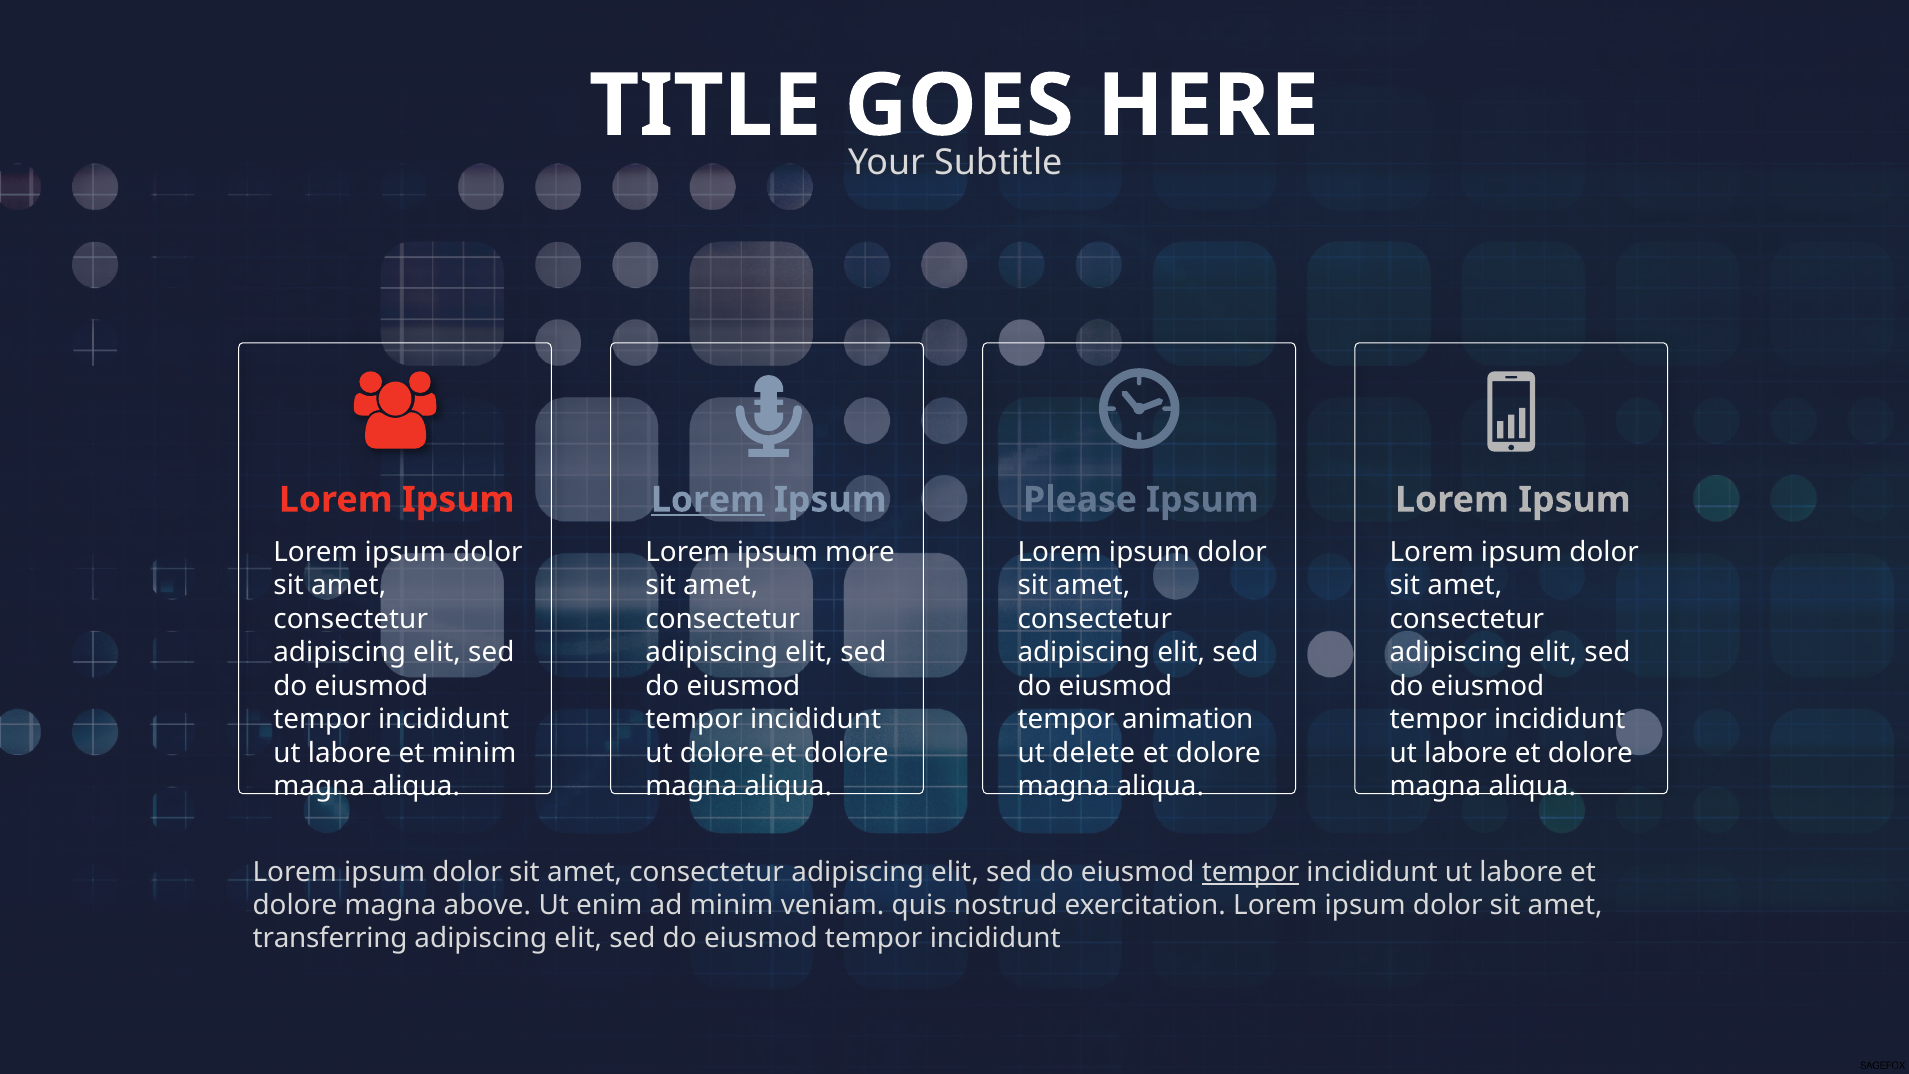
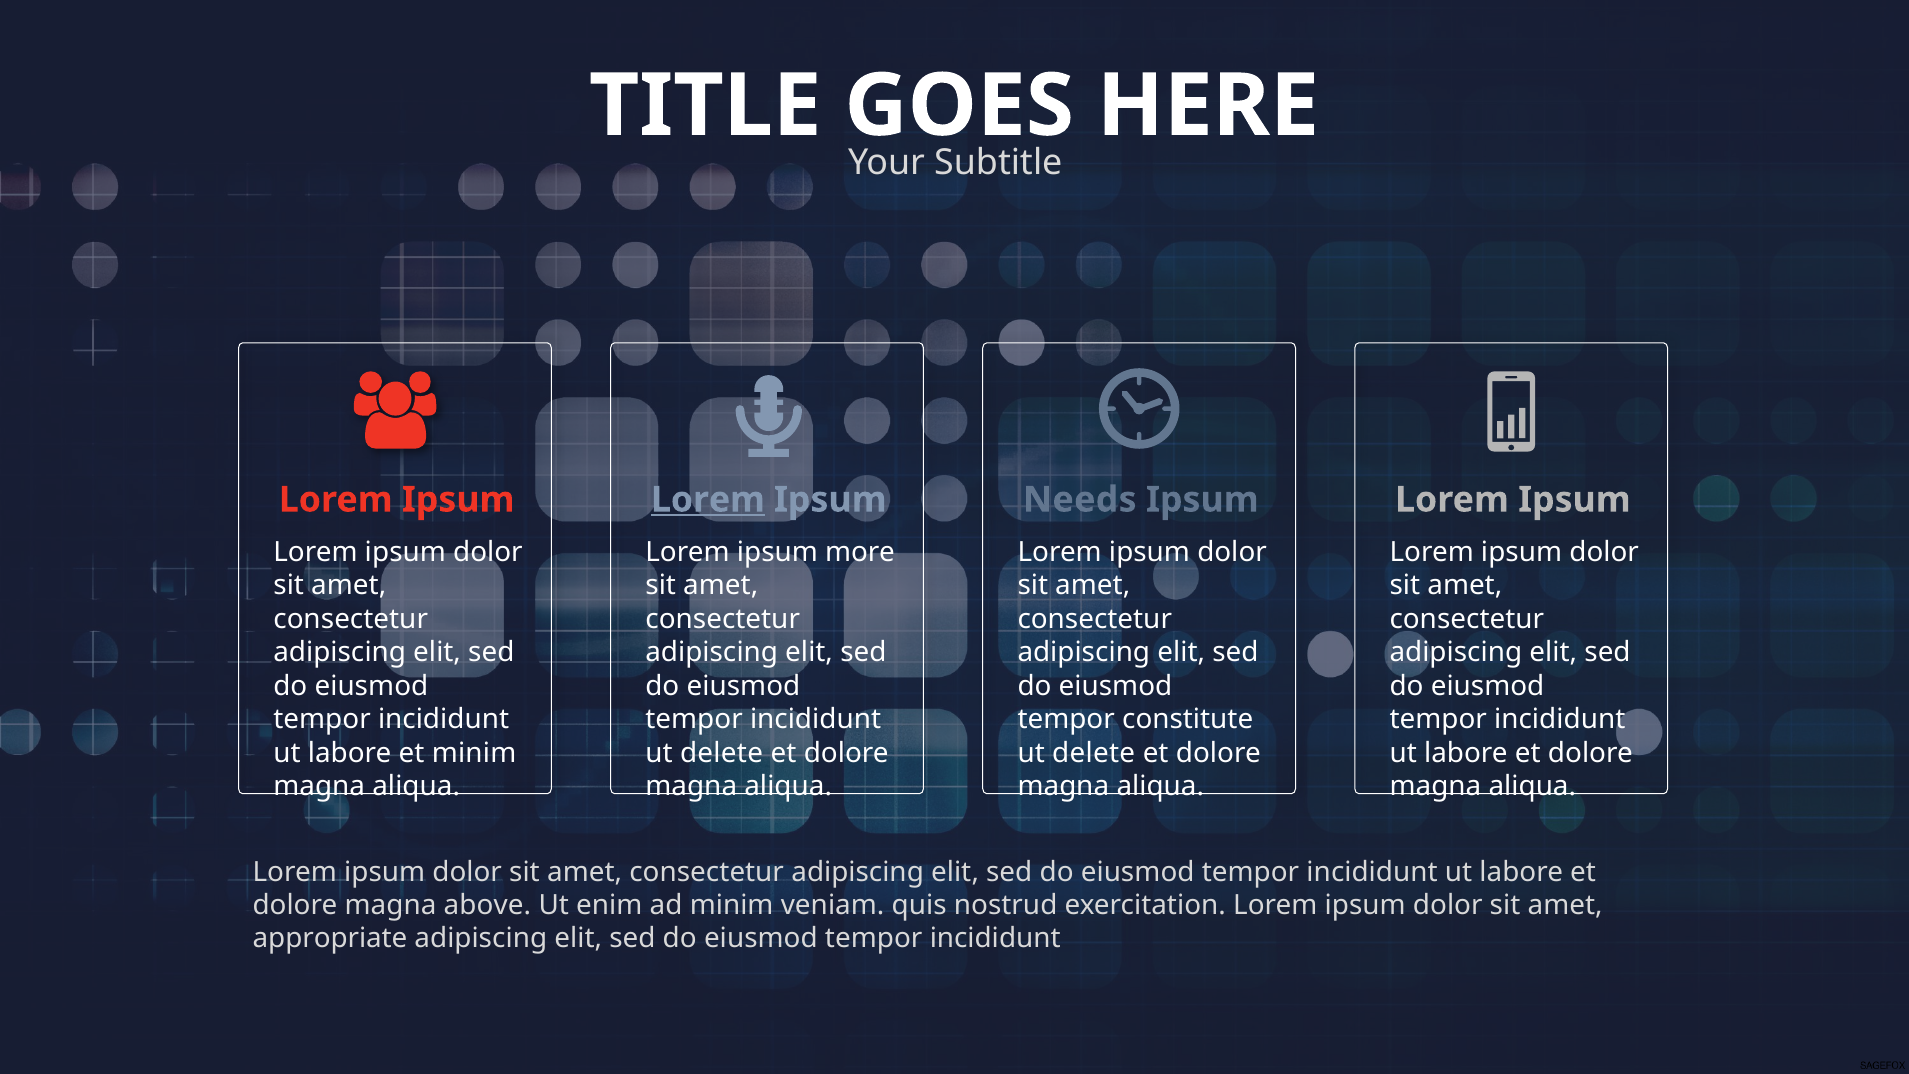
Please: Please -> Needs (1080, 500)
animation: animation -> constitute (1188, 719)
dolore: dolore -> delete (722, 753)
tempor underline: present -> none (1250, 872)
transferring: transferring -> appropriate (330, 939)
